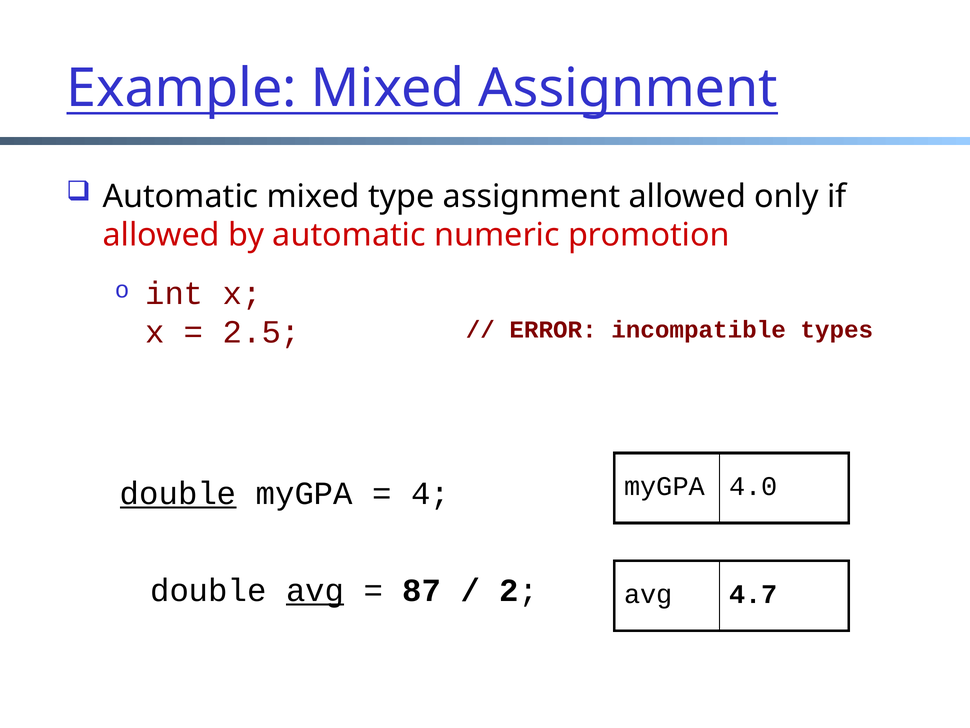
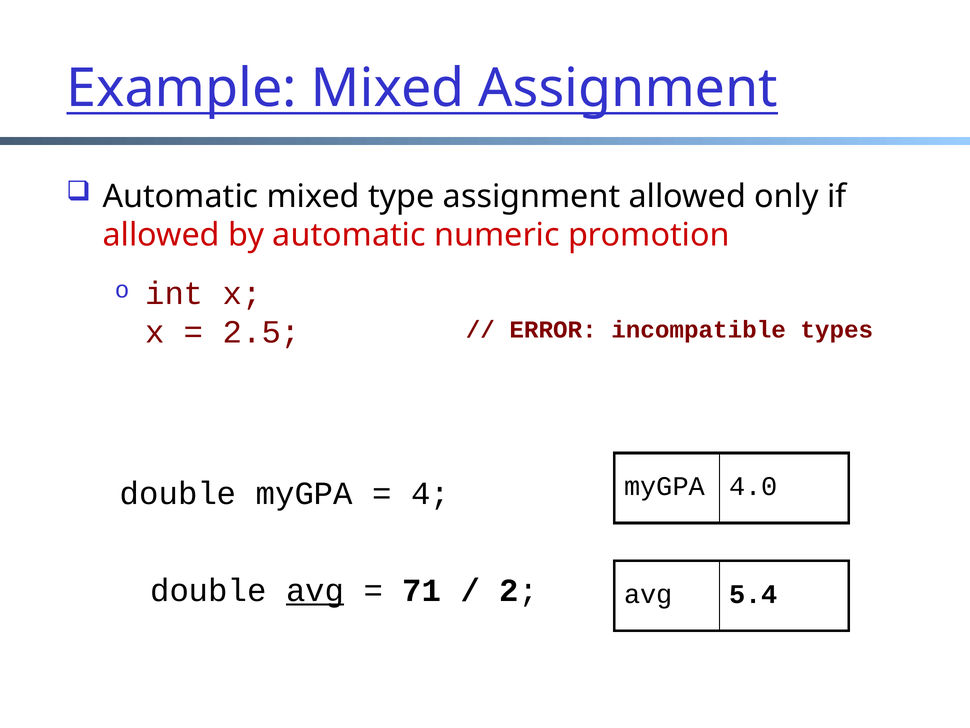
double underline: present -> none (178, 493)
87: 87 -> 71 (422, 590)
4.7: 4.7 -> 5.4 (753, 594)
